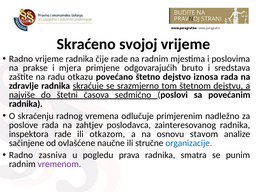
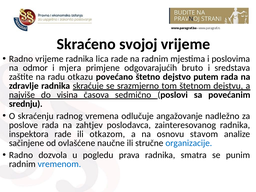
čije: čije -> lica (102, 59)
prakse: prakse -> odmor (35, 68)
iznosa: iznosa -> putem (206, 77)
štetni: štetni -> visina (67, 95)
radnika: radnika -> srednju (26, 104)
primjerenim: primjerenim -> angažovanje (179, 116)
zasniva: zasniva -> dozvola (53, 155)
vremenom colour: purple -> blue (59, 164)
